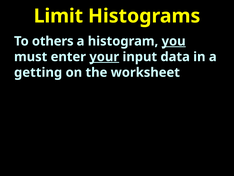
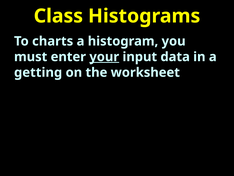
Limit: Limit -> Class (58, 16)
others: others -> charts (53, 41)
you underline: present -> none (174, 41)
